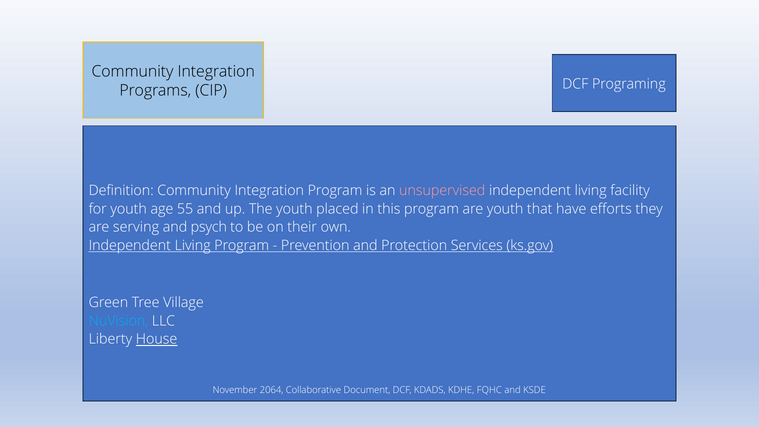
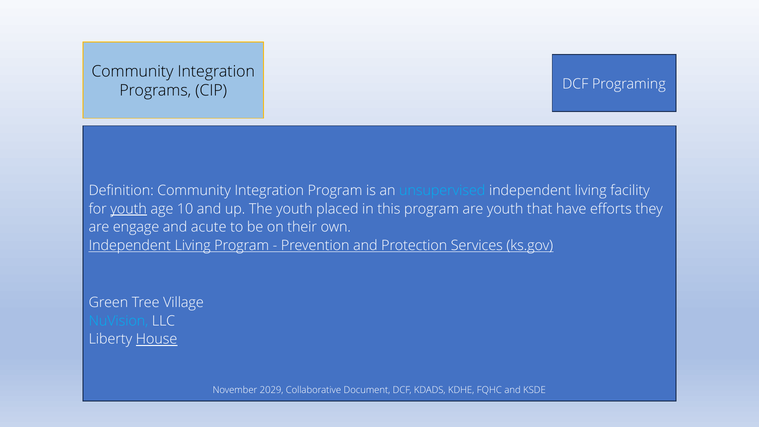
unsupervised colour: pink -> light blue (442, 191)
youth underline: none -> present (129, 209)
55: 55 -> 10 (185, 209)
serving: serving -> engage (136, 227)
psych: psych -> acute (209, 227)
2064: 2064 -> 2029 (272, 390)
